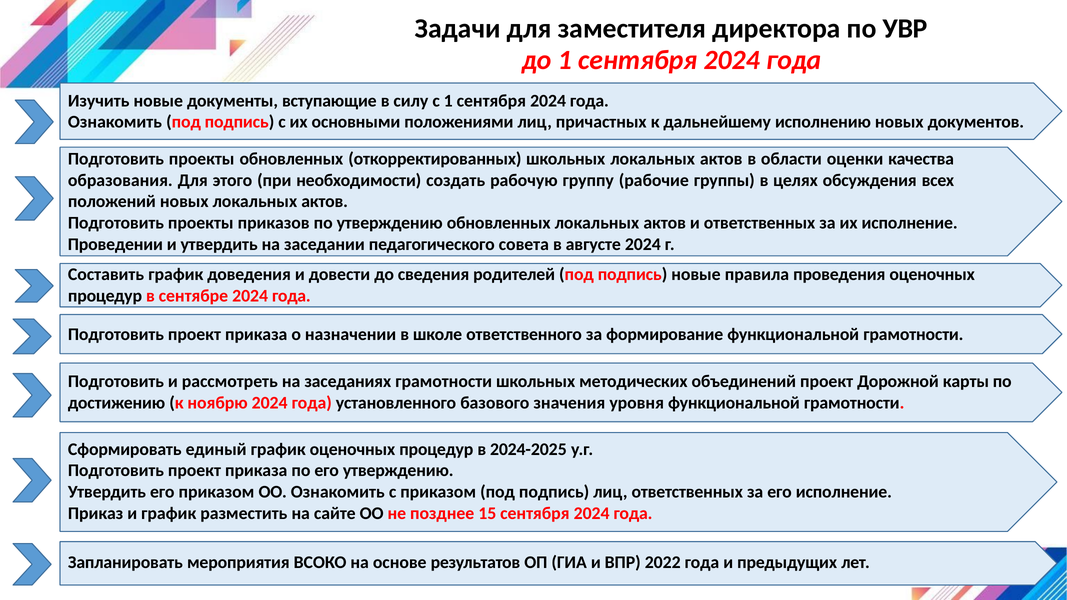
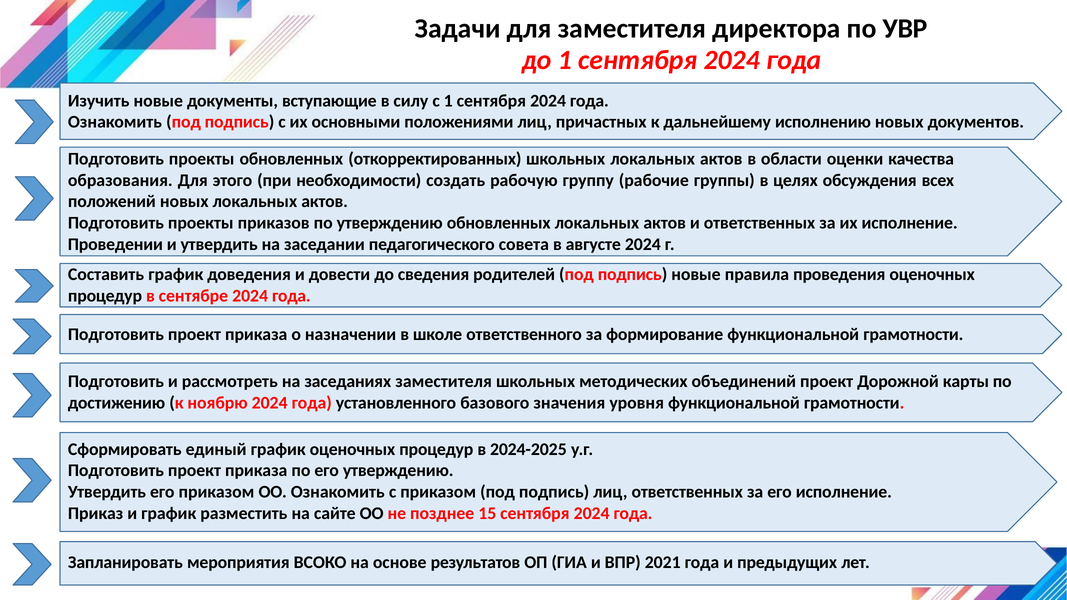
заседаниях грамотности: грамотности -> заместителя (444, 381)
2022: 2022 -> 2021 (663, 562)
